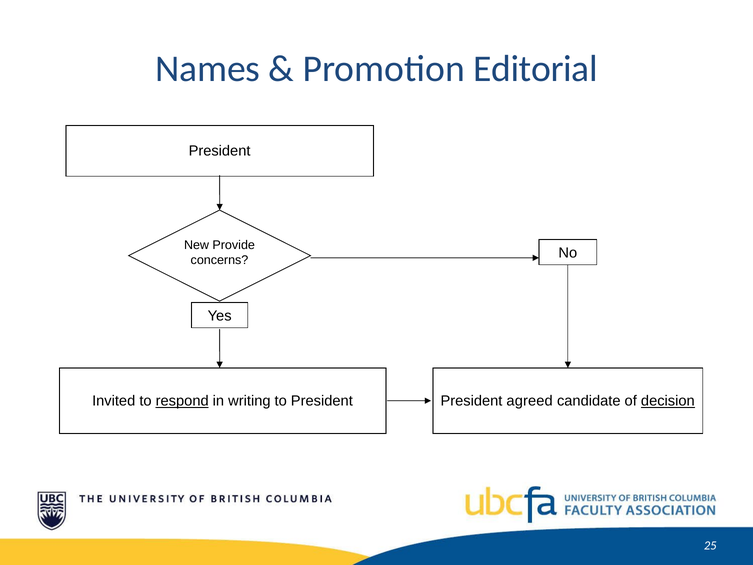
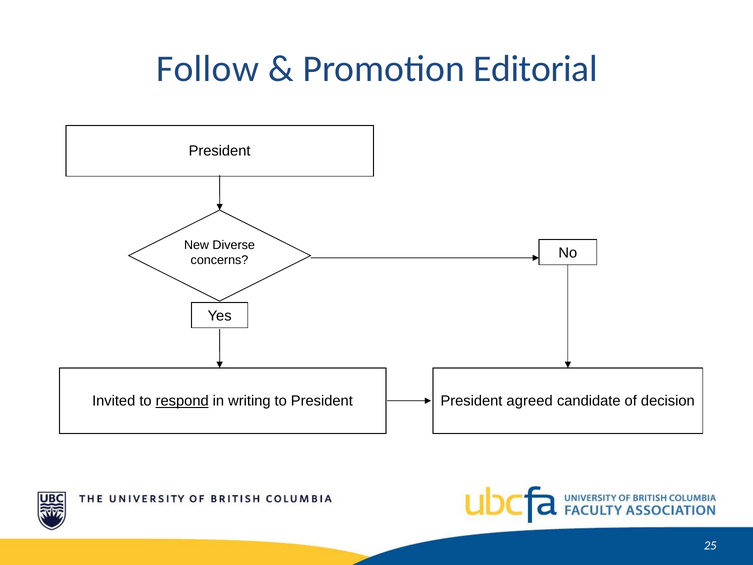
Names: Names -> Follow (208, 69)
Provide: Provide -> Diverse (234, 245)
decision underline: present -> none (668, 401)
